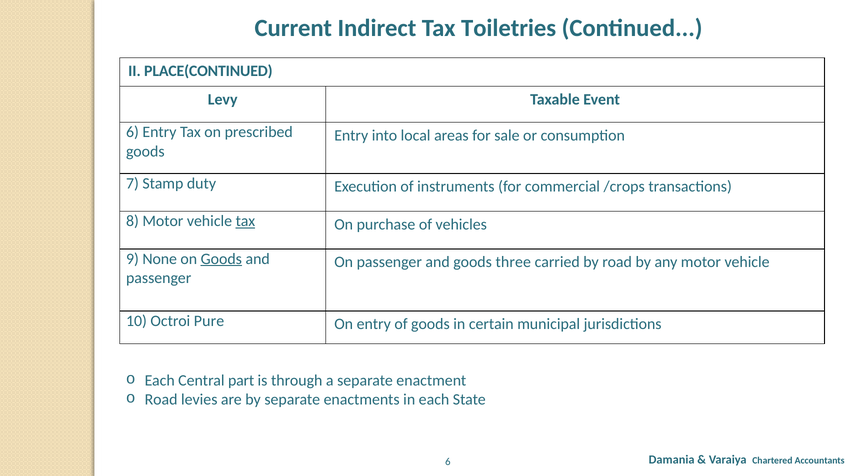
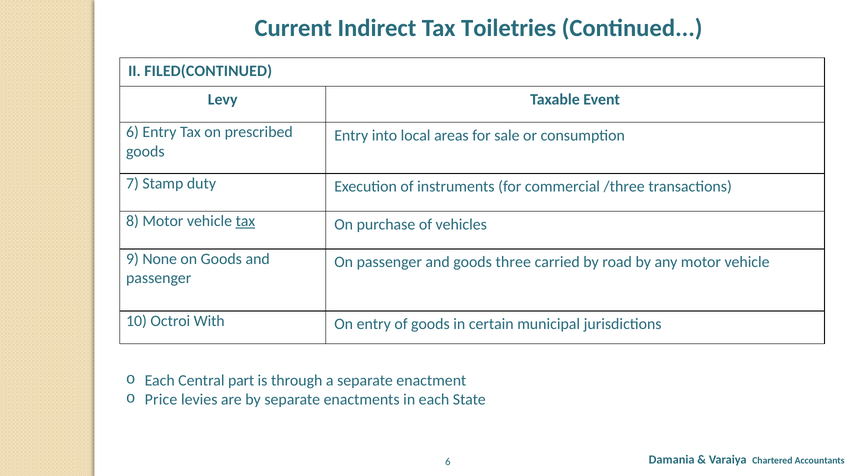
PLACE(CONTINUED: PLACE(CONTINUED -> FILED(CONTINUED (208, 71)
/crops: /crops -> /three (624, 187)
Goods underline: present -> none (221, 259)
Pure: Pure -> With (209, 321)
Road: Road -> Price (161, 400)
